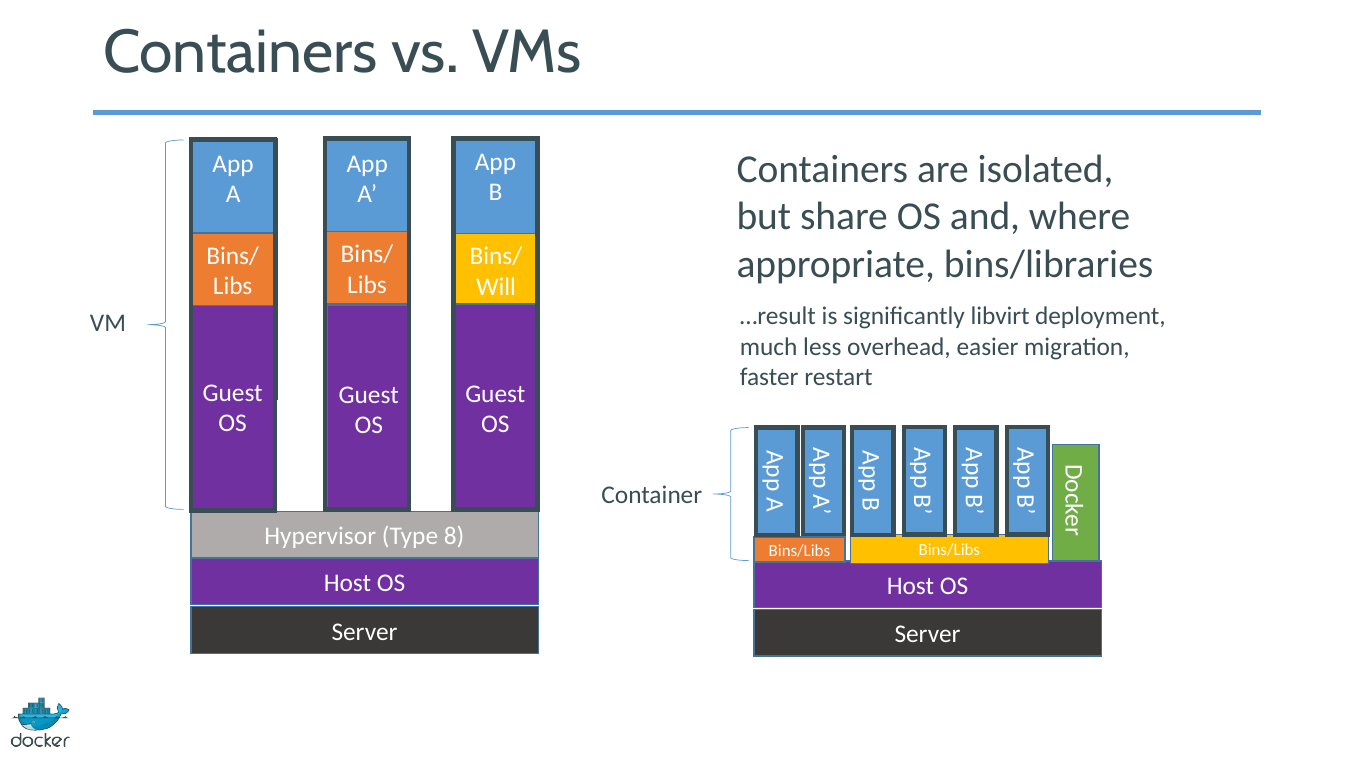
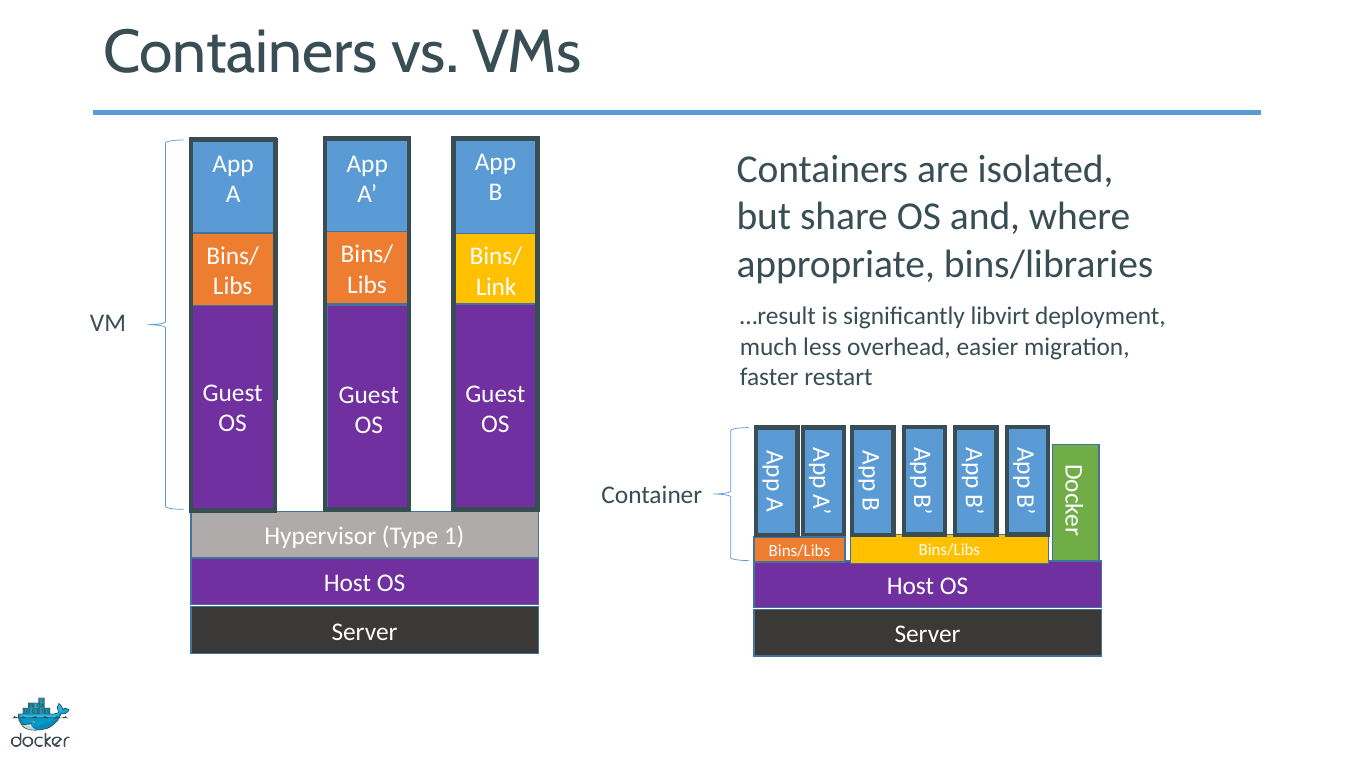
Will: Will -> Link (496, 287)
8: 8 -> 1 (454, 536)
